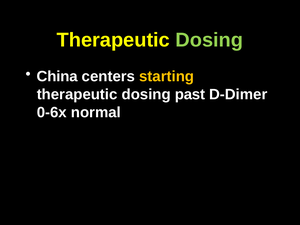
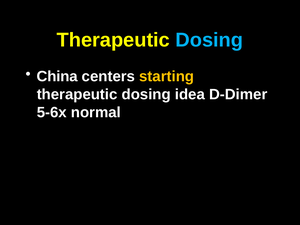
Dosing colour: light green -> light blue (209, 40)
past: past -> idea (190, 95)
0-6x: 0-6x -> 5-6x (52, 113)
